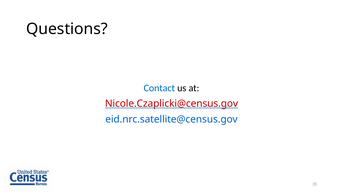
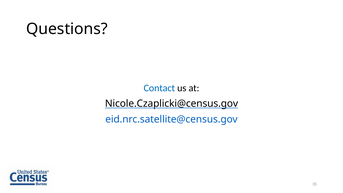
Nicole.Czaplicki@census.gov colour: red -> black (171, 103)
